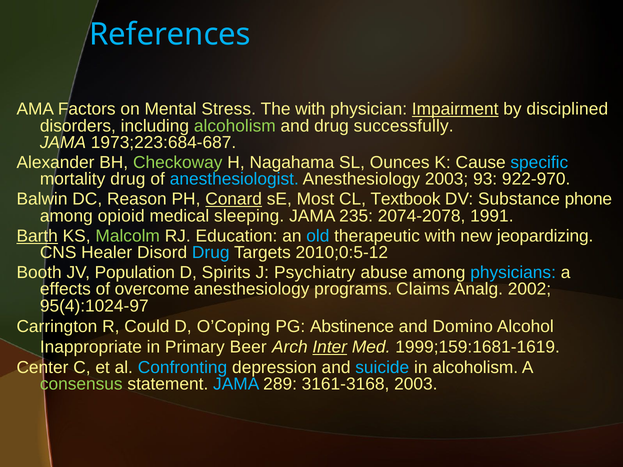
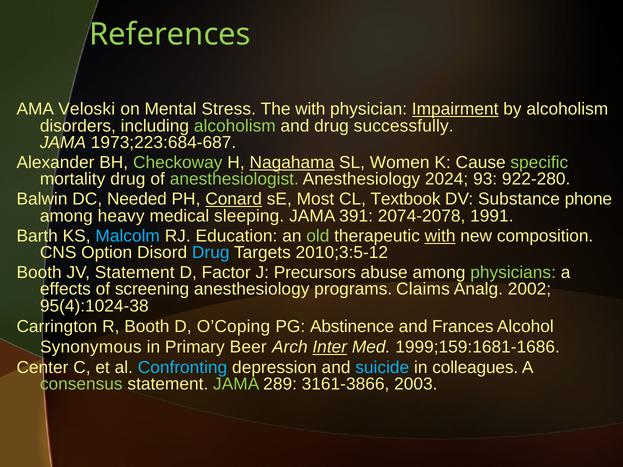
References colour: light blue -> light green (170, 34)
Factors: Factors -> Veloski (87, 109)
by disciplined: disciplined -> alcoholism (567, 109)
Nagahama underline: none -> present (292, 163)
Ounces: Ounces -> Women (400, 163)
specific colour: light blue -> light green (539, 163)
anesthesiologist colour: light blue -> light green (234, 179)
Anesthesiology 2003: 2003 -> 2024 (447, 179)
922-970: 922-970 -> 922-280 (536, 179)
Reason: Reason -> Needed (137, 199)
opioid: opioid -> heavy (121, 216)
235: 235 -> 391 (356, 216)
Barth underline: present -> none (37, 236)
Malcolm colour: light green -> light blue (128, 236)
old colour: light blue -> light green (318, 236)
with underline: none -> present (440, 236)
jeopardizing: jeopardizing -> composition (545, 236)
Healer: Healer -> Option (107, 253)
2010;0:5-12: 2010;0:5-12 -> 2010;3:5-12 (342, 253)
JV Population: Population -> Statement (135, 273)
Spirits: Spirits -> Factor (226, 273)
Psychiatry: Psychiatry -> Precursors (315, 273)
physicians colour: light blue -> light green (513, 273)
overcome: overcome -> screening (152, 289)
95(4):1024-97: 95(4):1024-97 -> 95(4):1024-38 (94, 306)
R Could: Could -> Booth (147, 327)
Domino: Domino -> Frances (463, 327)
Inappropriate: Inappropriate -> Synonymous (91, 347)
1999;159:1681-1619: 1999;159:1681-1619 -> 1999;159:1681-1686 (478, 347)
in alcoholism: alcoholism -> colleagues (475, 368)
JAMA colour: light blue -> light green (236, 384)
3161-3168: 3161-3168 -> 3161-3866 (346, 384)
